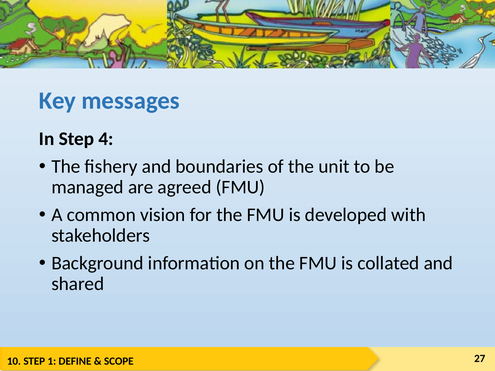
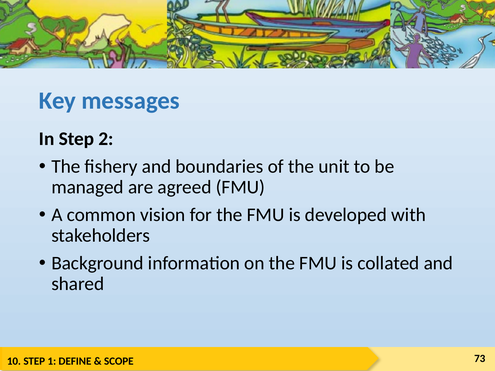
4: 4 -> 2 (106, 139)
27: 27 -> 73 (480, 359)
